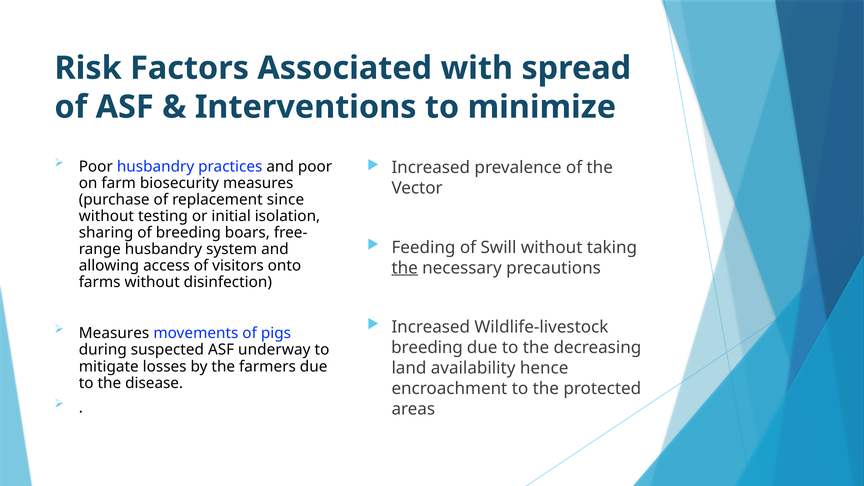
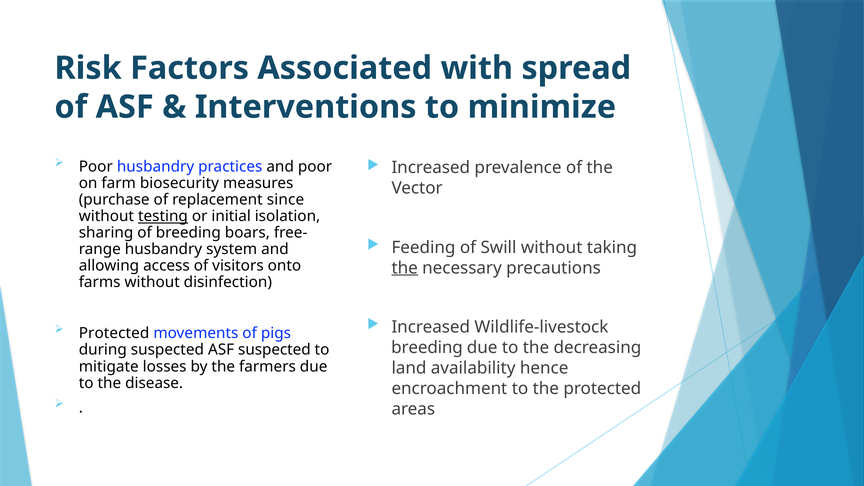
testing underline: none -> present (163, 216)
Measures: Measures -> Protected (114, 333)
ASF underway: underway -> suspected (274, 350)
